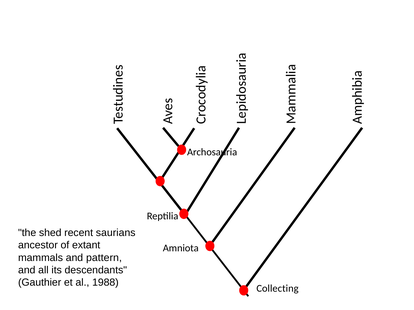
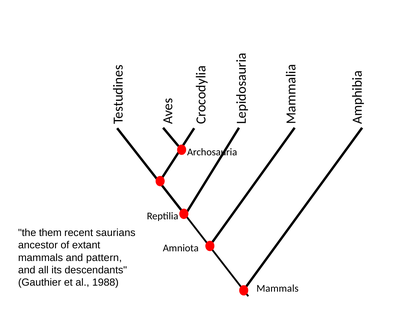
shed: shed -> them (50, 233)
Collecting: Collecting -> Mammals (278, 289)
